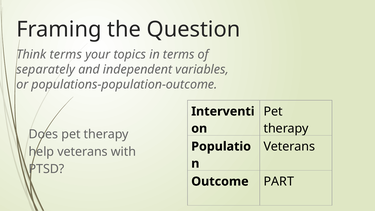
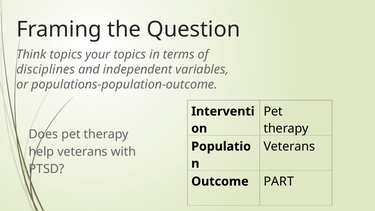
Think terms: terms -> topics (66, 55)
separately: separately -> disciplines (46, 70)
